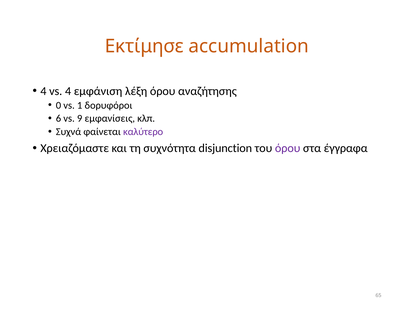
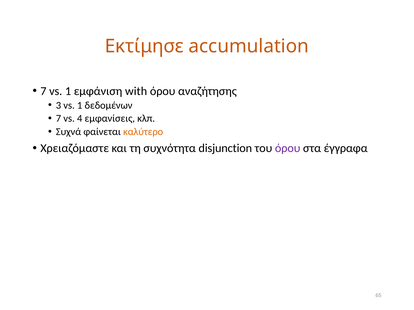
4: 4 -> 7 (43, 91)
4: 4 -> 1 (68, 91)
λέξη: λέξη -> with (136, 91)
0: 0 -> 3 (59, 105)
δορυφόροι: δορυφόροι -> δεδομένων (109, 105)
6: 6 -> 7 (59, 119)
9: 9 -> 4 (80, 119)
καλύτερο colour: purple -> orange (143, 132)
